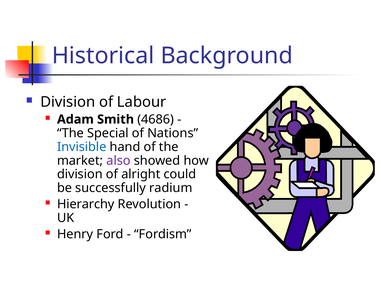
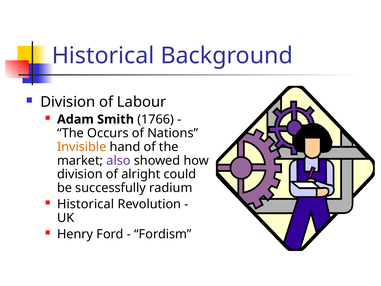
4686: 4686 -> 1766 (156, 119)
Special: Special -> Occurs (108, 133)
Invisible colour: blue -> orange (82, 147)
Hierarchy: Hierarchy -> Historical (86, 204)
